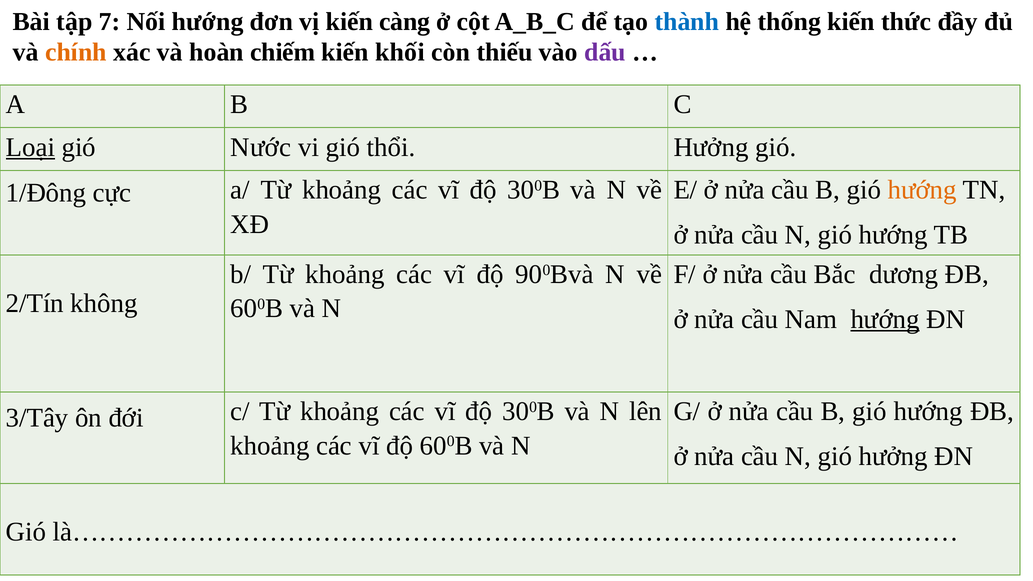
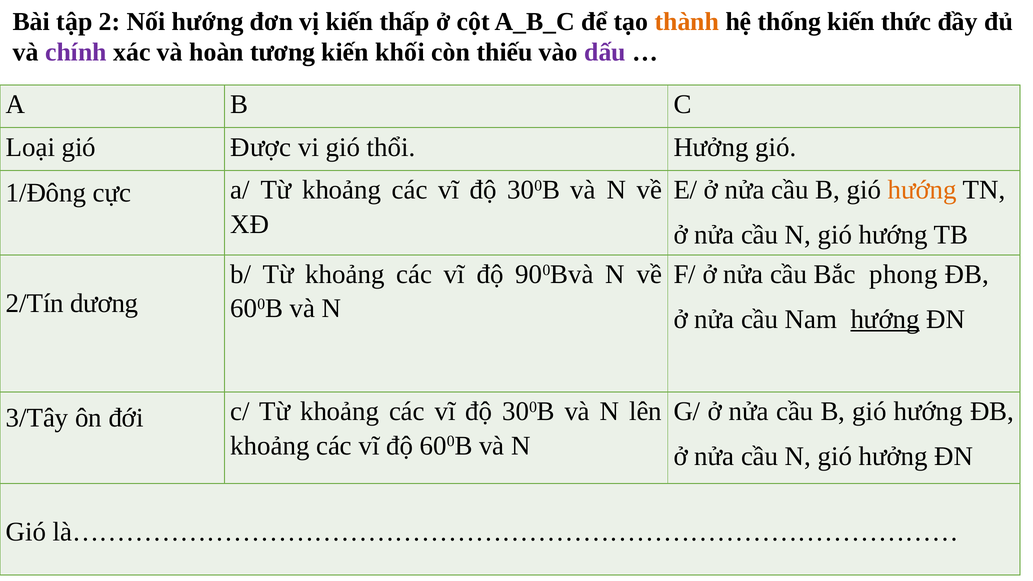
7: 7 -> 2 (110, 21)
càng: càng -> thấp (405, 21)
thành colour: blue -> orange (687, 21)
chính colour: orange -> purple (76, 52)
chiếm: chiếm -> tương (283, 52)
Loại underline: present -> none (30, 147)
Nước: Nước -> Được (261, 147)
dương: dương -> phong (903, 274)
không: không -> dương (104, 303)
